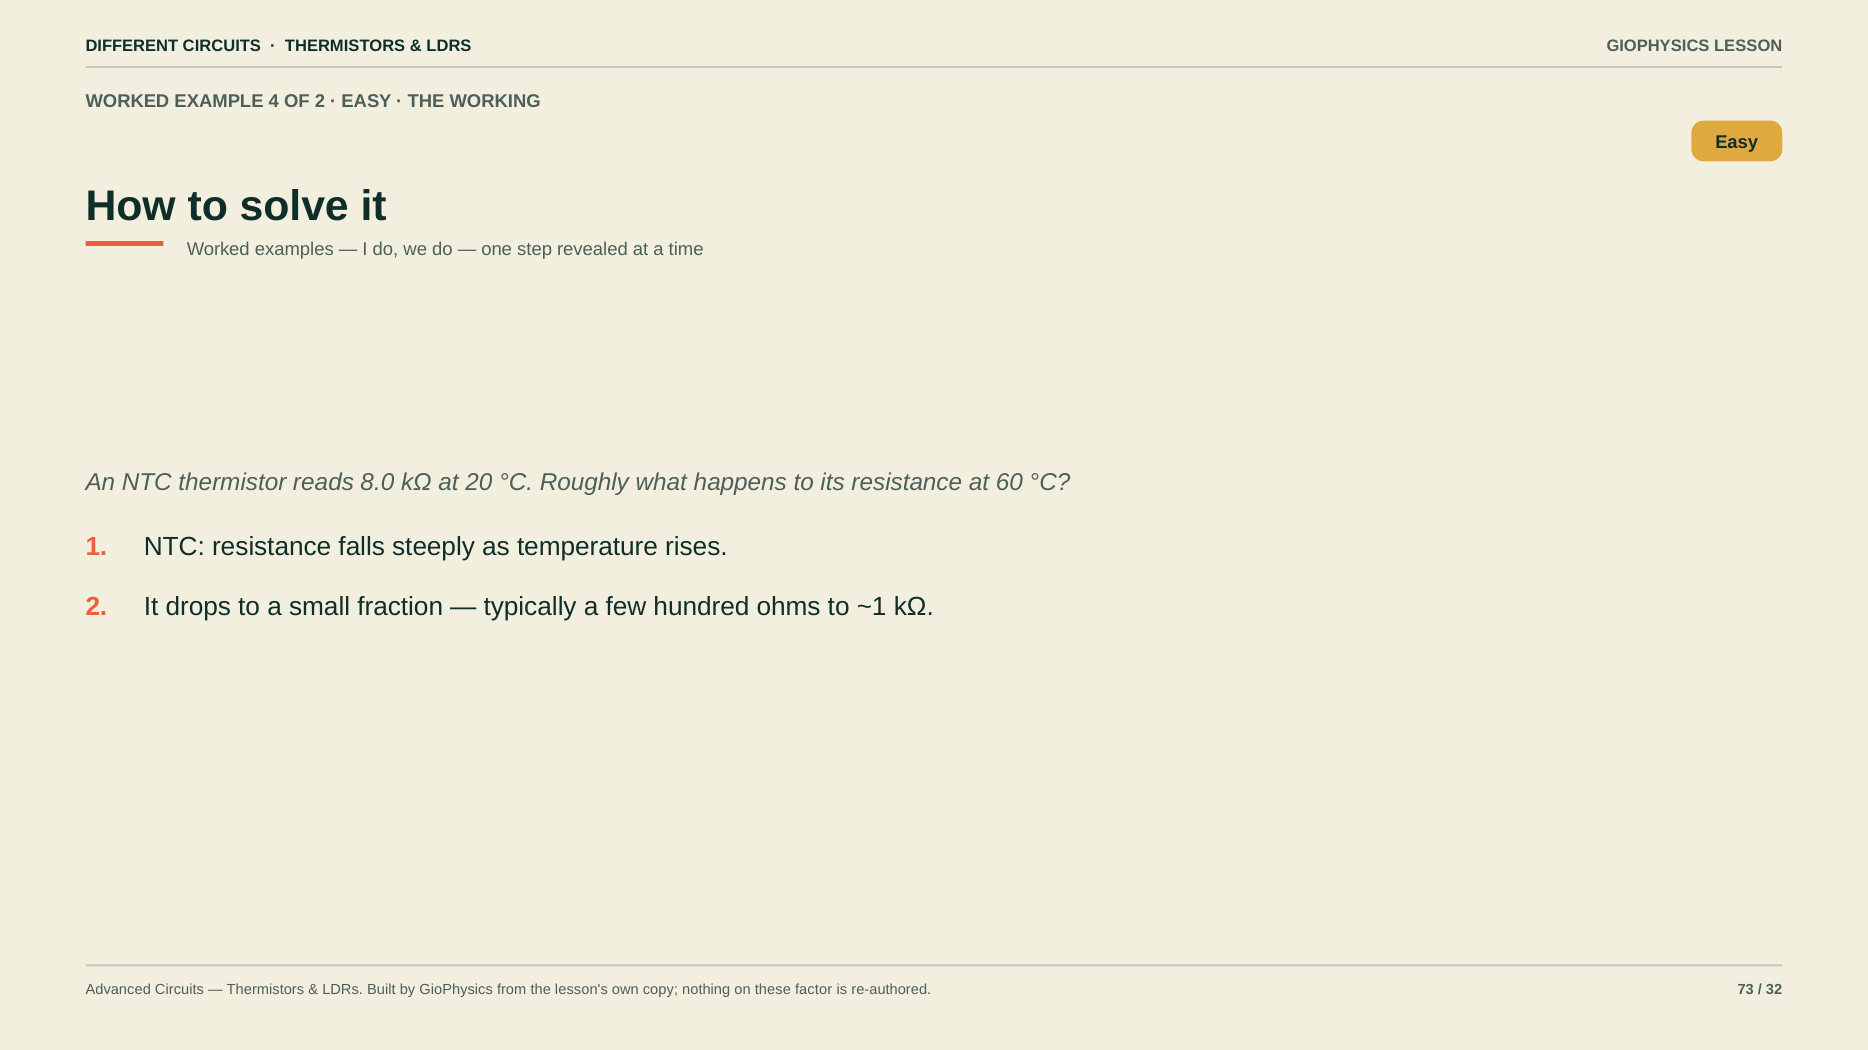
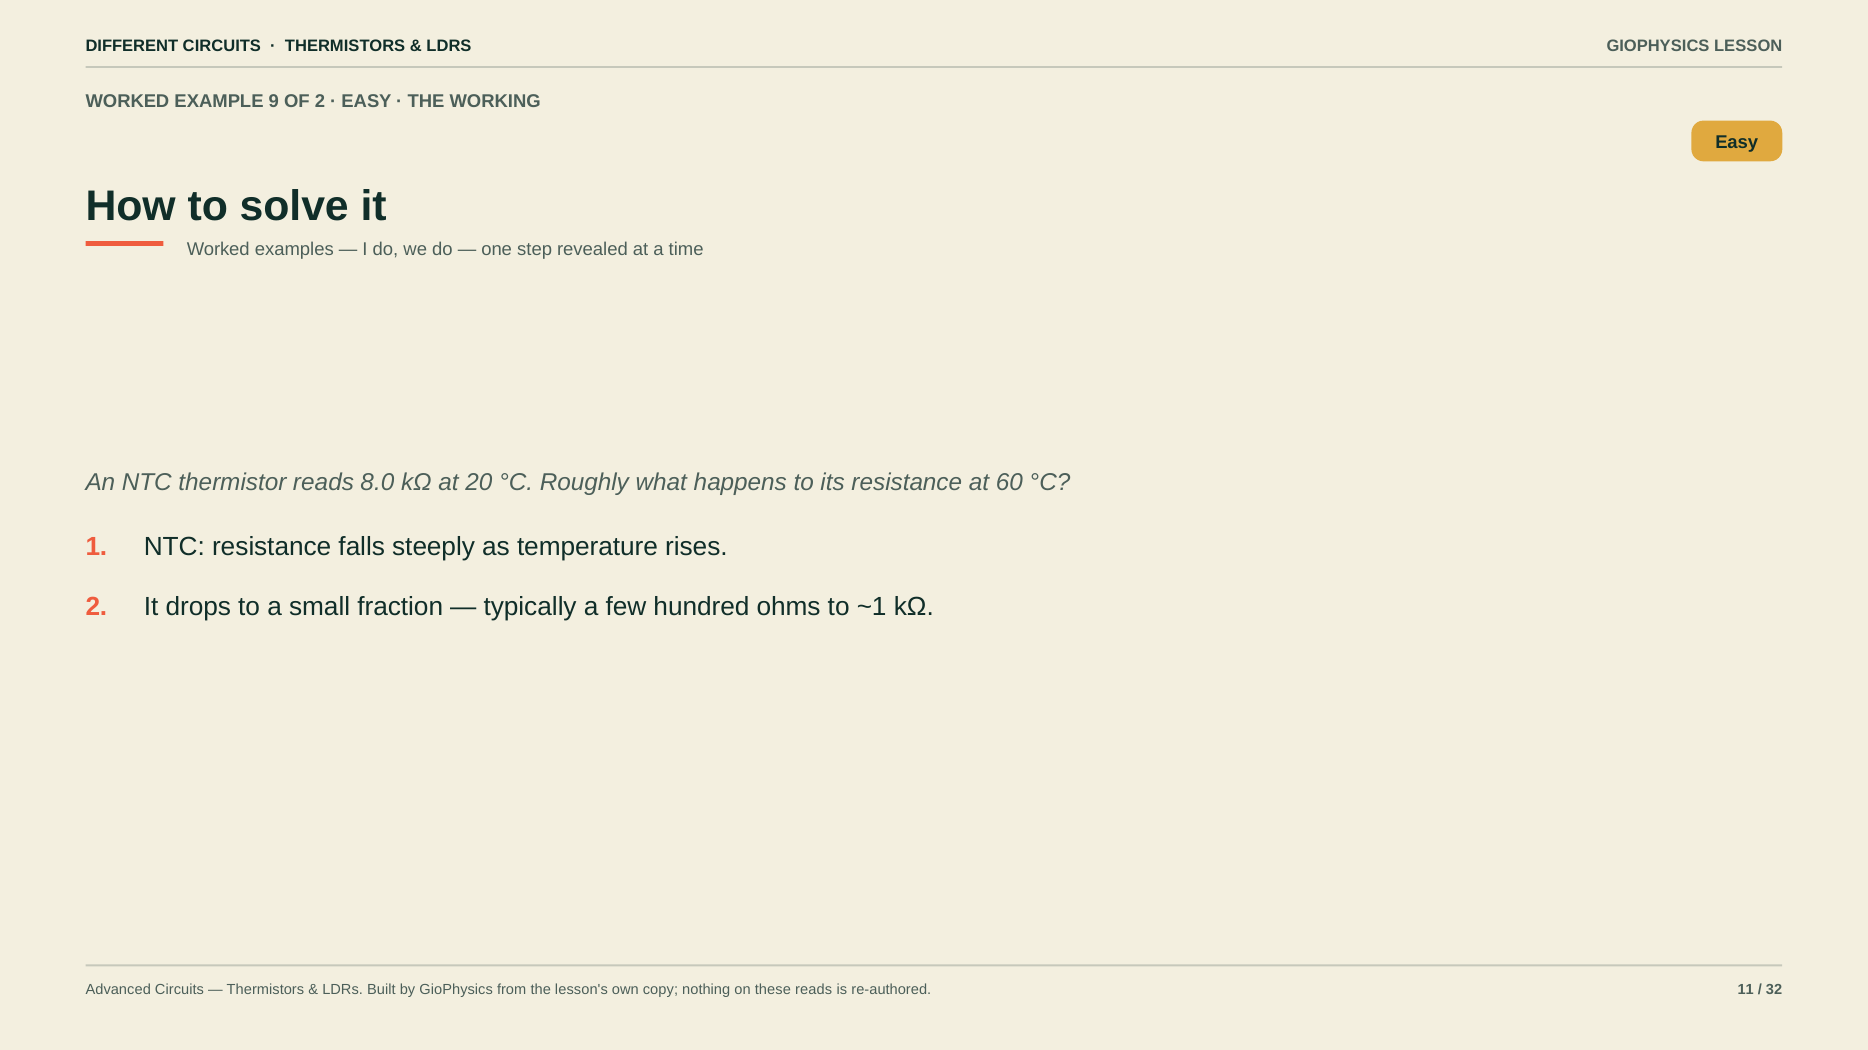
4: 4 -> 9 (274, 102)
these factor: factor -> reads (814, 990)
73: 73 -> 11 (1746, 990)
